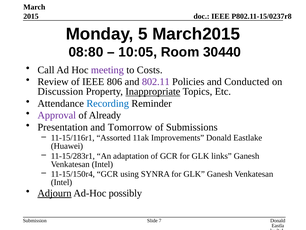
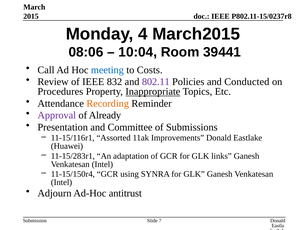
5: 5 -> 4 (143, 34)
08:80: 08:80 -> 08:06 (86, 52)
10:05: 10:05 -> 10:04 (138, 52)
30440: 30440 -> 39441 (222, 52)
meeting colour: purple -> blue (107, 70)
806: 806 -> 832 (114, 82)
Discussion: Discussion -> Procedures (60, 91)
Recording colour: blue -> orange (108, 103)
Tomorrow: Tomorrow -> Committee (130, 127)
Adjourn underline: present -> none (55, 193)
possibly: possibly -> antitrust (125, 193)
